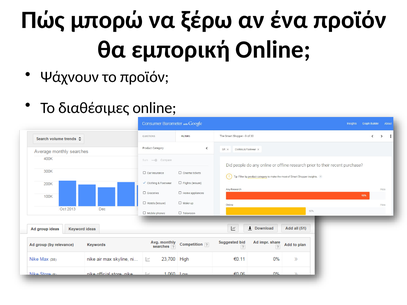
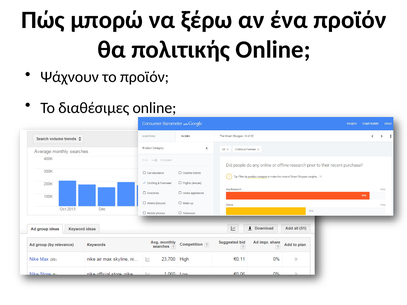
εμπορική: εμπορική -> πολιτικής (181, 50)
